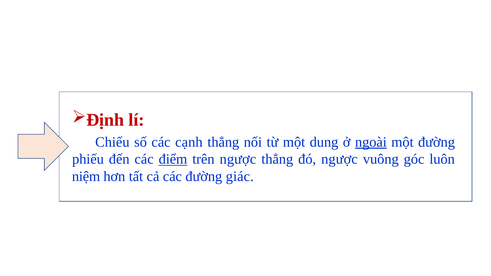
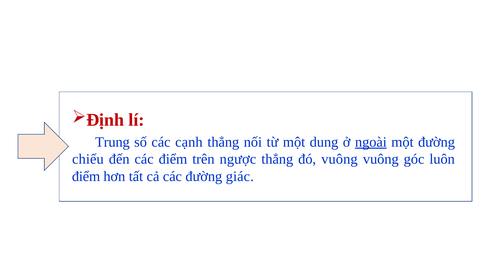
Chiếu: Chiếu -> Trung (112, 142)
phiếu: phiếu -> chiếu (88, 159)
điểm underline: present -> none (173, 159)
đó ngược: ngược -> vuông (339, 159)
niệm: niệm -> điểm (86, 177)
